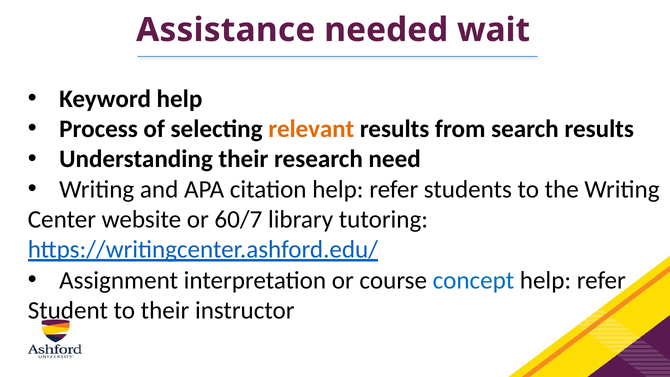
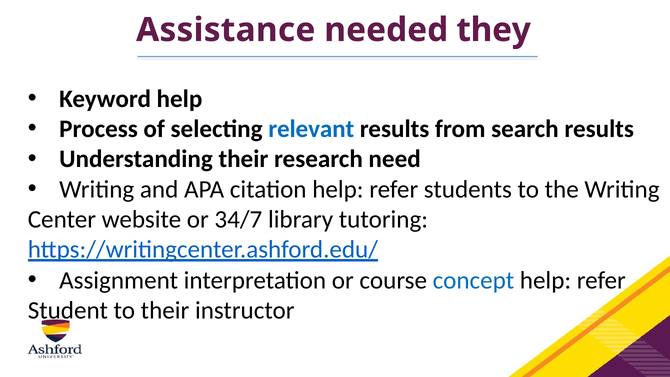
wait: wait -> they (494, 30)
relevant colour: orange -> blue (311, 129)
60/7: 60/7 -> 34/7 (238, 219)
